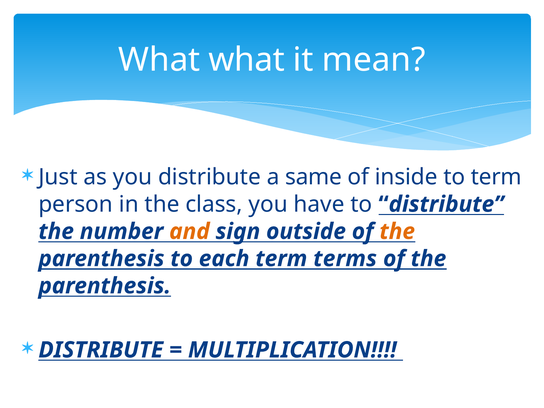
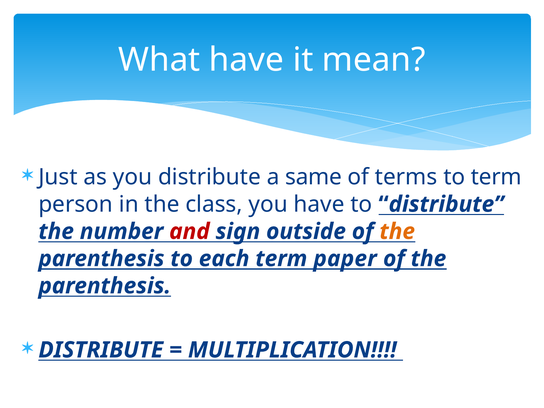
What what: what -> have (246, 60)
inside: inside -> terms (406, 177)
and colour: orange -> red (189, 231)
terms: terms -> paper (345, 259)
